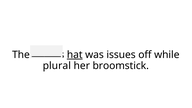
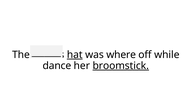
issues: issues -> where (121, 55)
plural: plural -> dance (57, 66)
broomstick underline: none -> present (121, 66)
